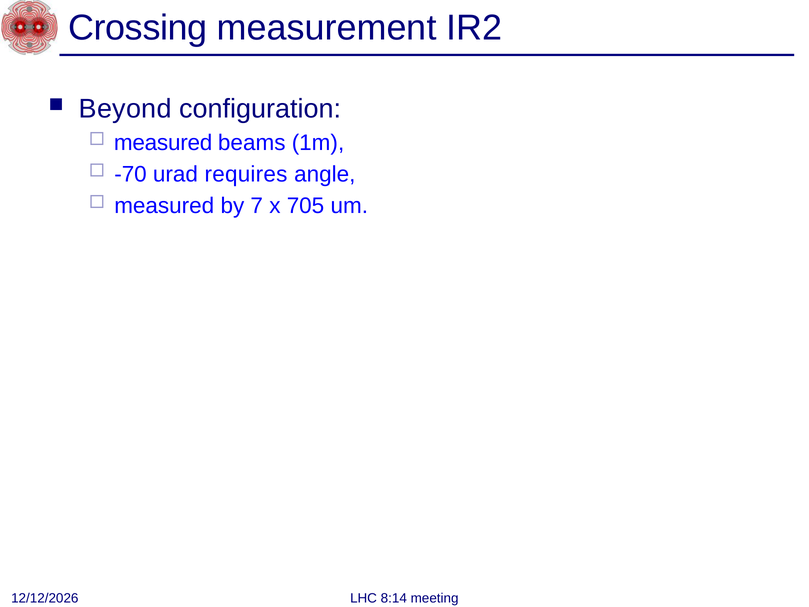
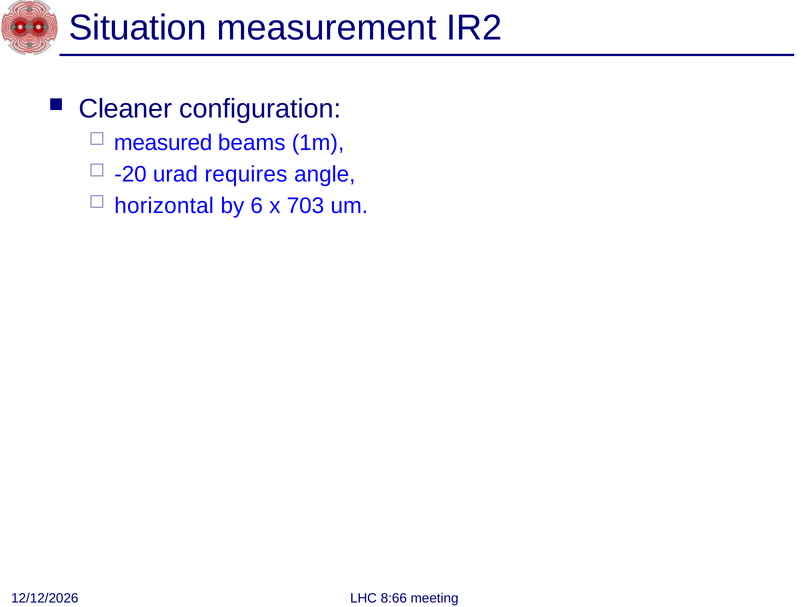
Crossing: Crossing -> Situation (138, 28)
Beyond: Beyond -> Cleaner (125, 109)
-70: -70 -> -20 (131, 174)
measured: measured -> horizontal (164, 206)
7: 7 -> 6 (257, 206)
705: 705 -> 703 (305, 206)
8:14: 8:14 -> 8:66 (394, 598)
